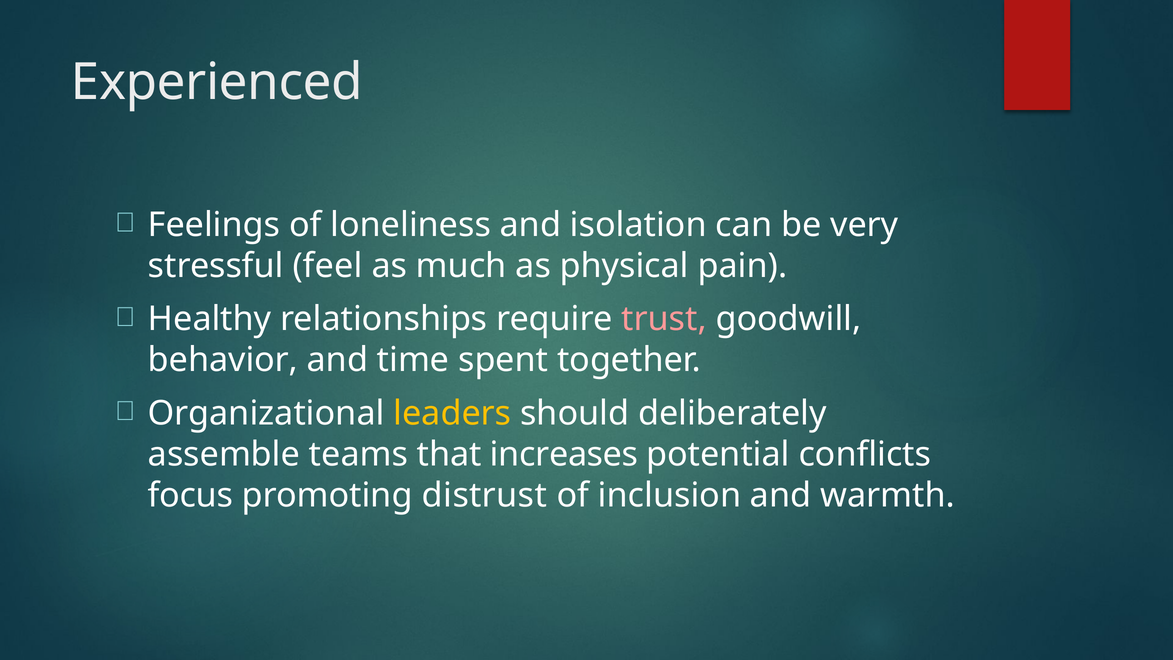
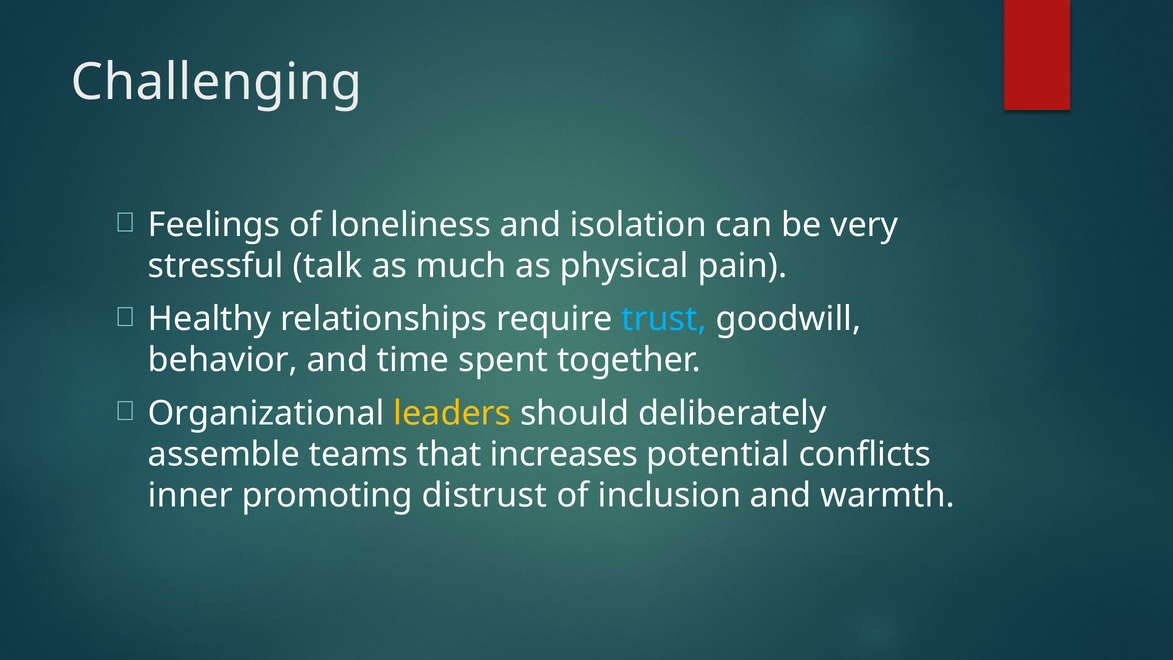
Experienced: Experienced -> Challenging (217, 82)
feel: feel -> talk (327, 266)
trust colour: pink -> light blue (664, 319)
focus: focus -> inner (190, 495)
